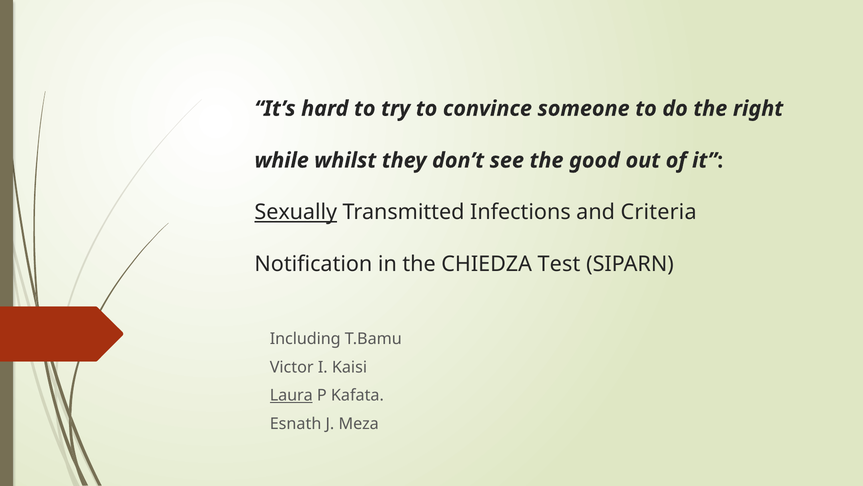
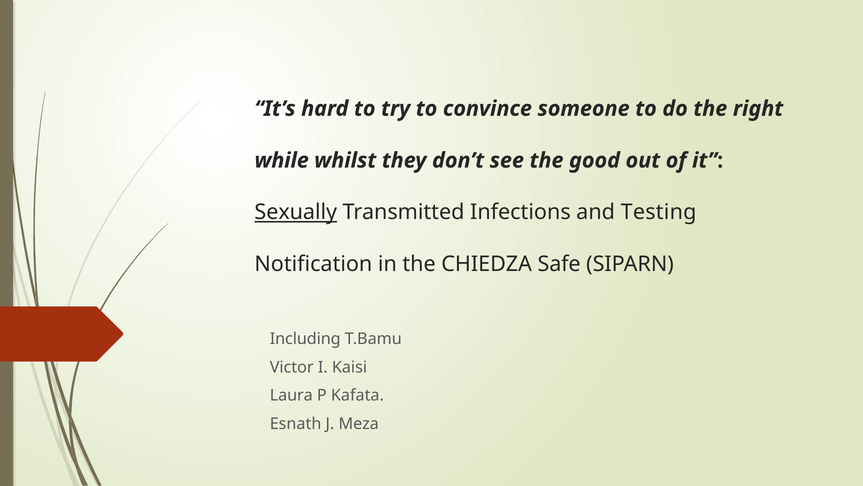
Criteria: Criteria -> Testing (659, 212)
Test: Test -> Safe (559, 264)
Laura underline: present -> none (291, 395)
